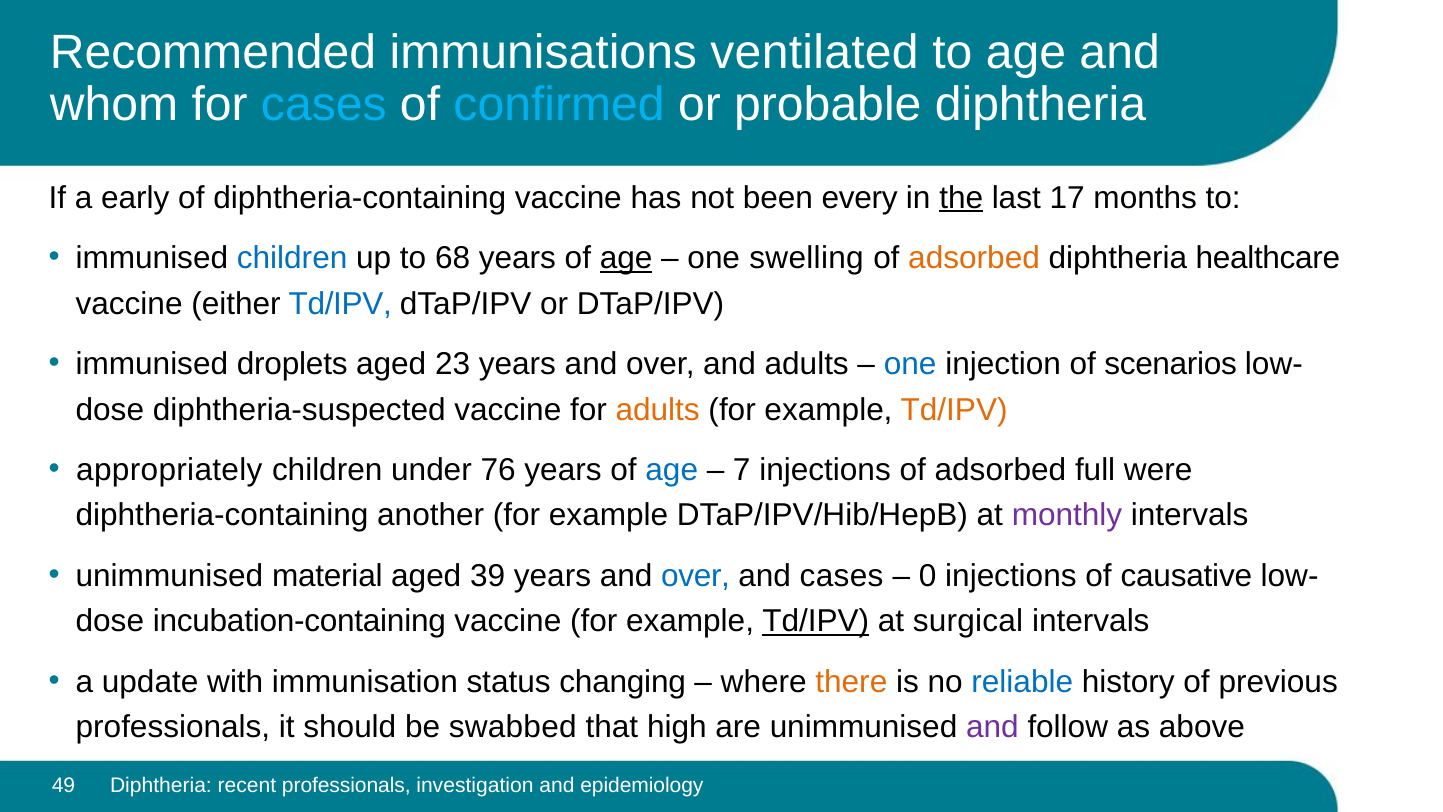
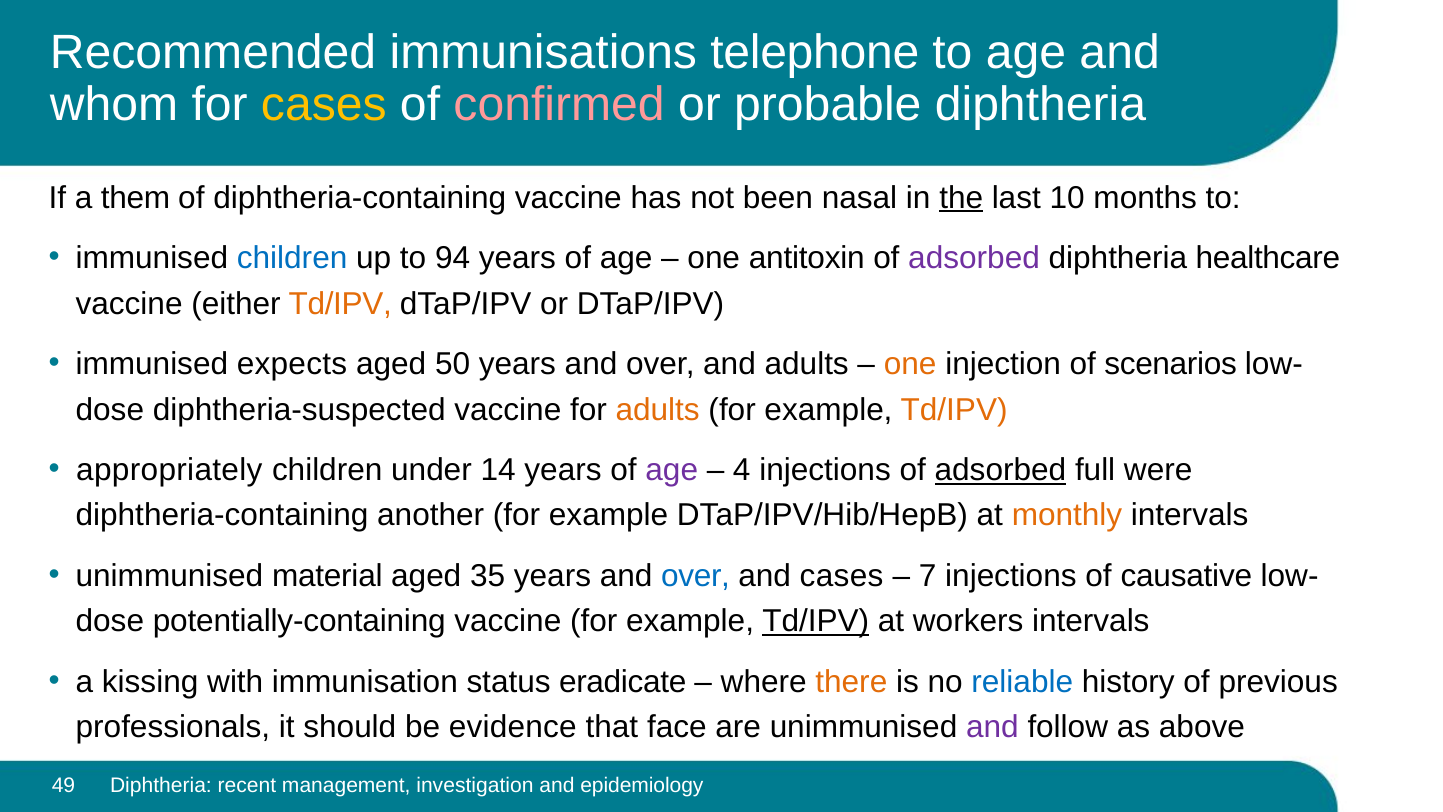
ventilated: ventilated -> telephone (815, 52)
cases colour: light blue -> yellow (324, 104)
confirmed colour: light blue -> pink (559, 104)
early: early -> them (135, 198)
every: every -> nasal (859, 198)
17: 17 -> 10 (1067, 198)
68: 68 -> 94 (453, 258)
age underline: present -> none (626, 258)
swelling: swelling -> antitoxin (807, 258)
adsorbed colour: orange -> purple (974, 258)
Td/IPV colour: blue -> orange (340, 304)
droplets: droplets -> expects (292, 364)
23: 23 -> 50 (453, 364)
one colour: blue -> orange (910, 364)
76: 76 -> 14 (498, 470)
age colour: blue -> purple (672, 470)
7: 7 -> 4 (742, 470)
adsorbed underline: none -> present (1000, 470)
monthly colour: purple -> orange (1067, 515)
39: 39 -> 35 (488, 576)
0: 0 -> 7 (928, 576)
incubation-containing: incubation-containing -> potentially-containing (299, 621)
surgical: surgical -> workers (968, 621)
update: update -> kissing (150, 682)
changing: changing -> eradicate (623, 682)
swabbed: swabbed -> evidence (513, 727)
high: high -> face (677, 727)
recent professionals: professionals -> management (346, 785)
